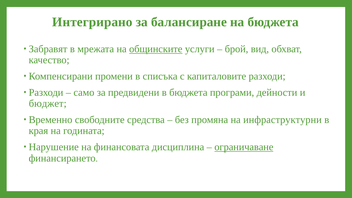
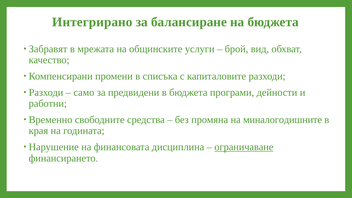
общинските underline: present -> none (156, 49)
бюджет: бюджет -> работни (48, 104)
инфраструктурни: инфраструктурни -> миналогодишните (283, 120)
